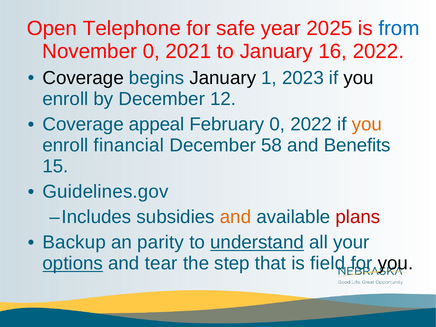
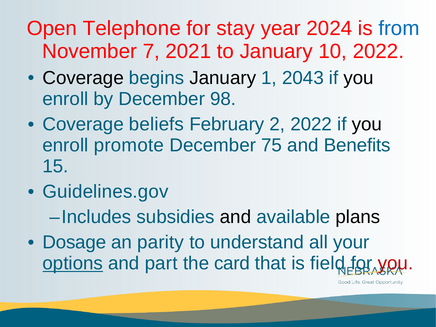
safe: safe -> stay (236, 29)
2025: 2025 -> 2024 (329, 29)
November 0: 0 -> 7 (151, 52)
16: 16 -> 10 (333, 52)
2023: 2023 -> 2043 (303, 78)
12: 12 -> 98 (223, 99)
appeal: appeal -> beliefs (156, 124)
February 0: 0 -> 2 (277, 124)
you colour: orange -> black (367, 124)
financial: financial -> promote (129, 145)
58: 58 -> 75 (272, 145)
and colour: orange -> black (235, 217)
plans colour: red -> black (358, 217)
Backup: Backup -> Dosage (74, 242)
understand underline: present -> none (257, 242)
tear: tear -> part (161, 263)
step: step -> card (232, 263)
you colour: black -> red (396, 263)
